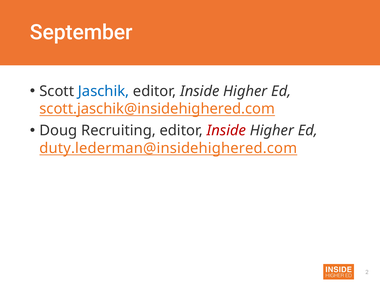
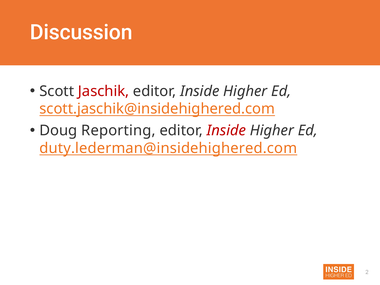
September: September -> Discussion (81, 32)
Jaschik colour: blue -> red (104, 91)
Recruiting: Recruiting -> Reporting (118, 130)
